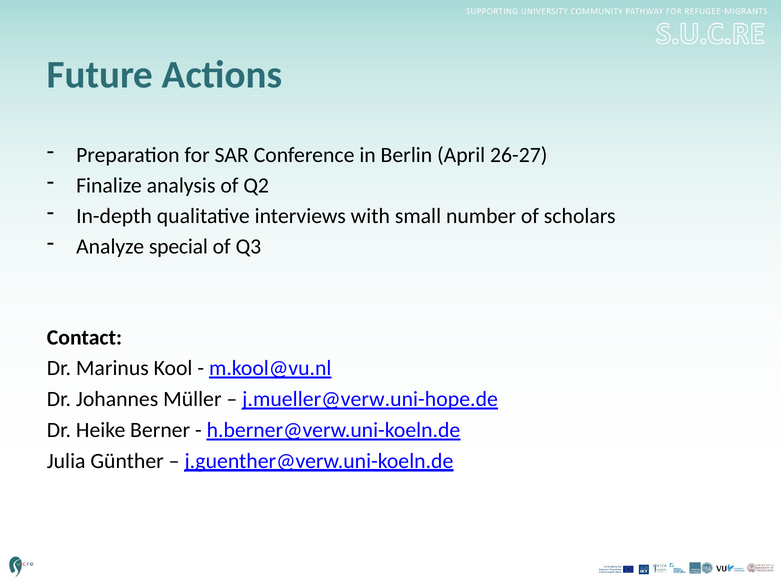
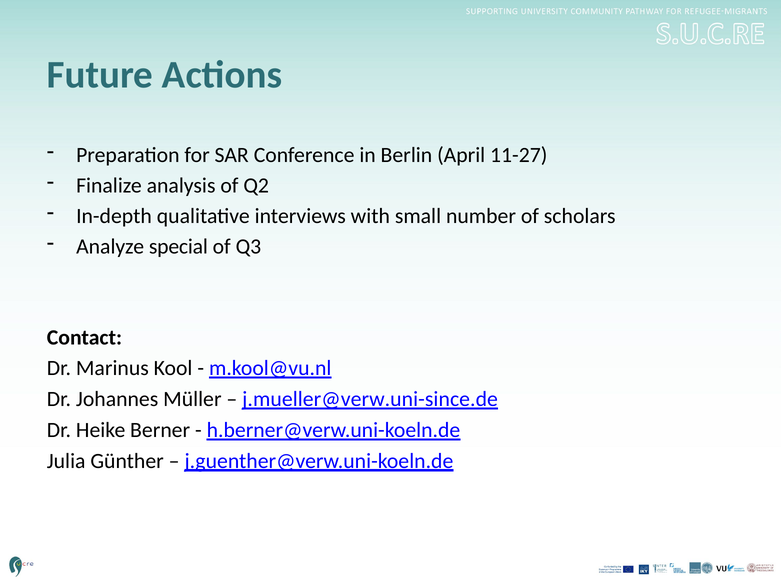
26-27: 26-27 -> 11-27 (519, 155)
j.mueller@verw.uni-hope.de: j.mueller@verw.uni-hope.de -> j.mueller@verw.uni-since.de (370, 399)
